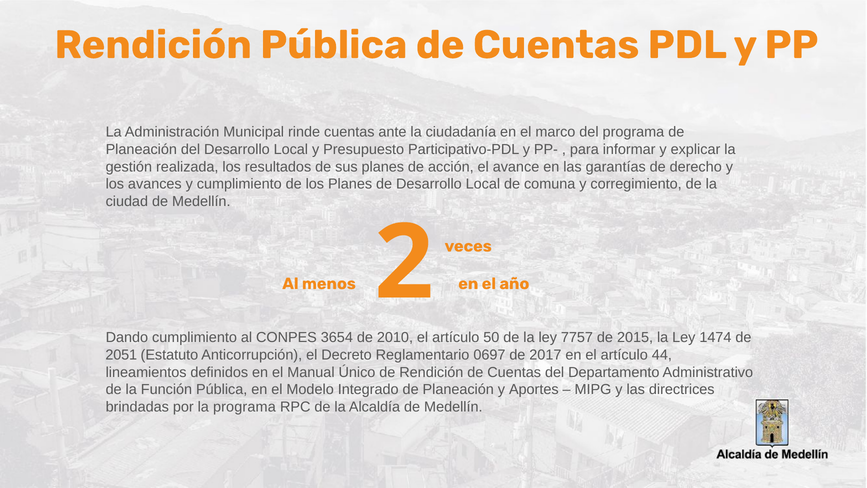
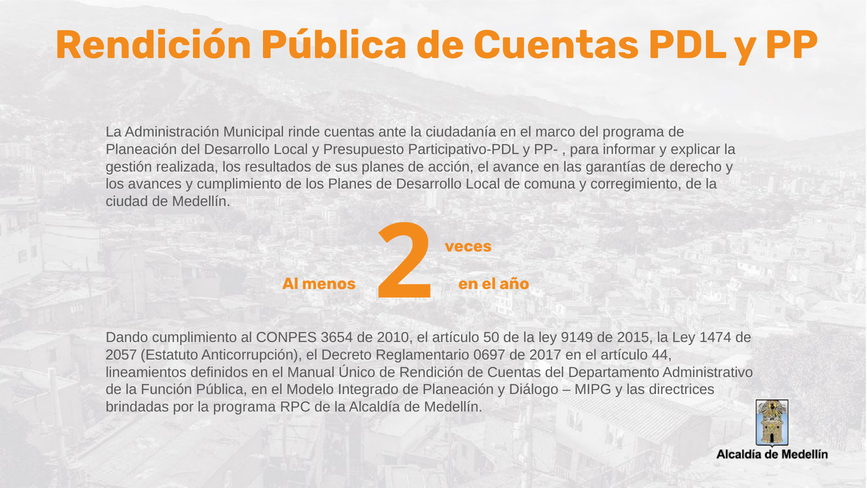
7757: 7757 -> 9149 (577, 337)
2051: 2051 -> 2057 (121, 355)
Aportes: Aportes -> Diálogo (534, 389)
